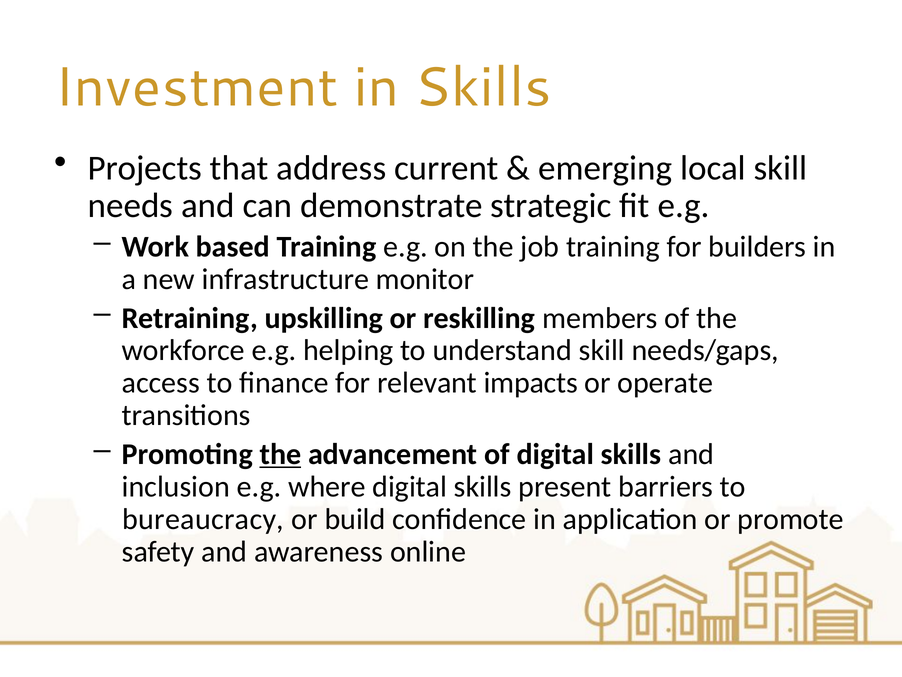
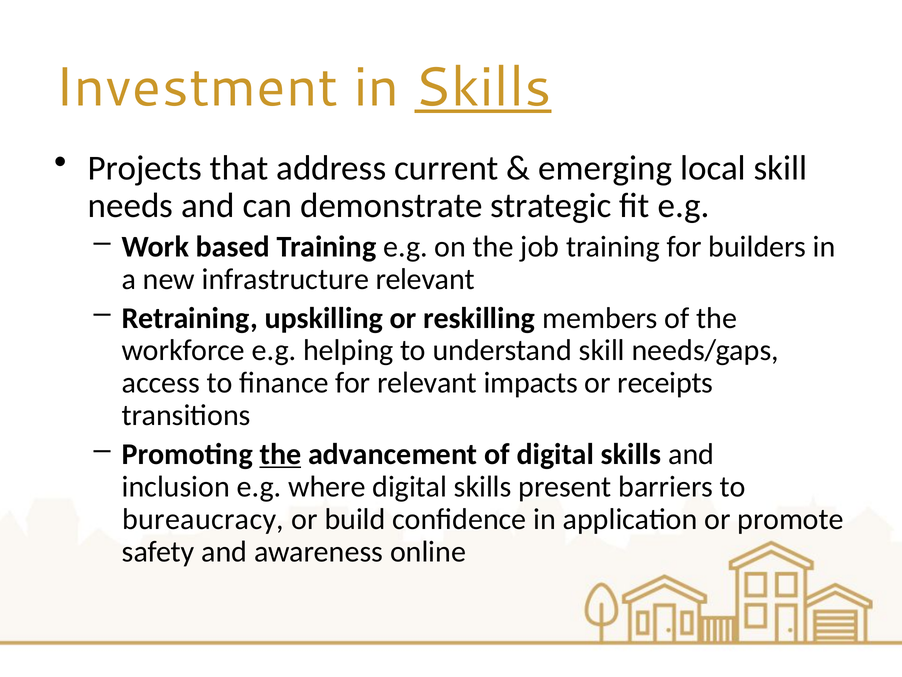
Skills underline: none -> present (483, 87)
infrastructure monitor: monitor -> relevant (425, 279)
operate: operate -> receipts (665, 383)
